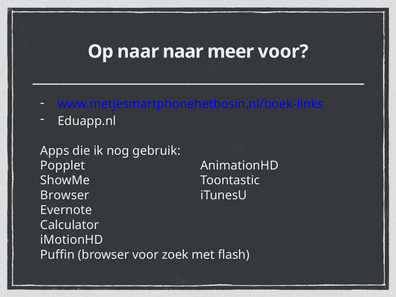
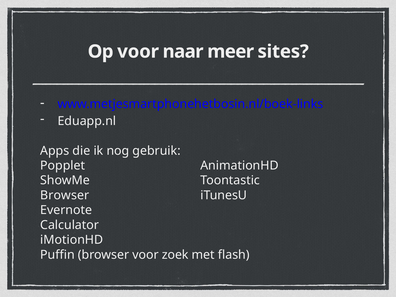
Op naar: naar -> voor (138, 52)
meer voor: voor -> sites (283, 52)
